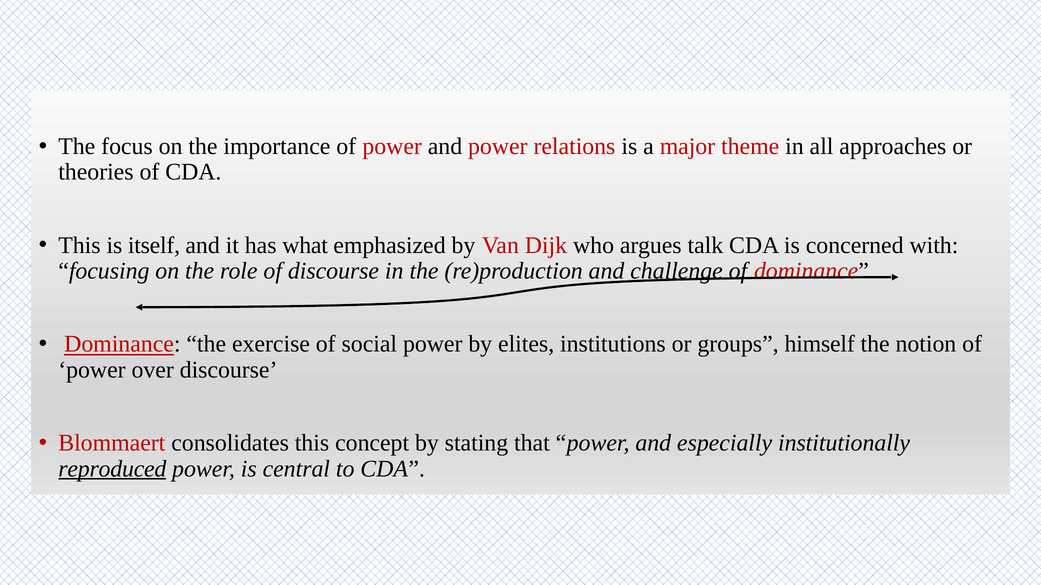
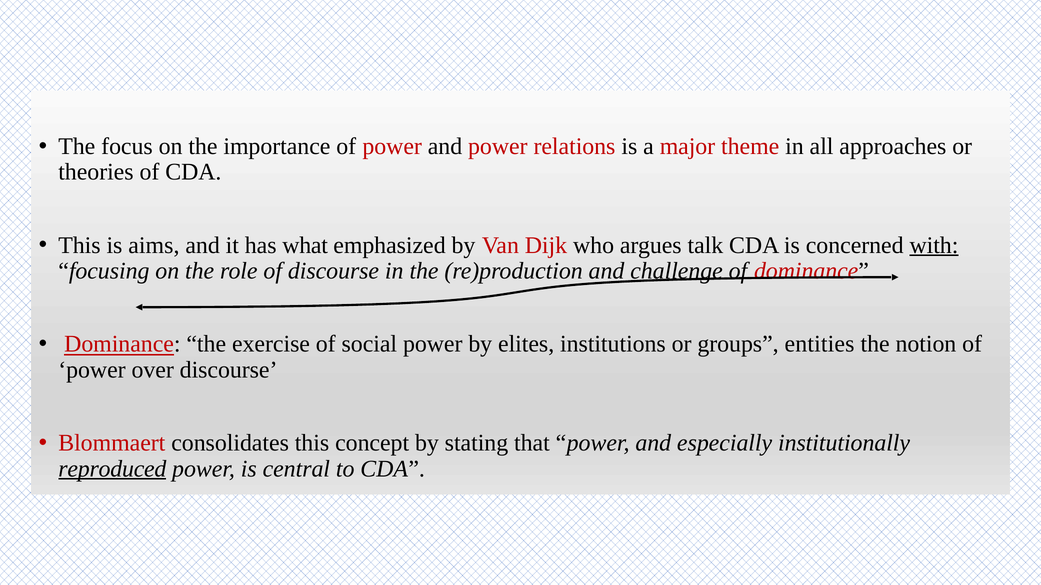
itself: itself -> aims (154, 245)
with underline: none -> present (934, 245)
himself: himself -> entities (820, 344)
